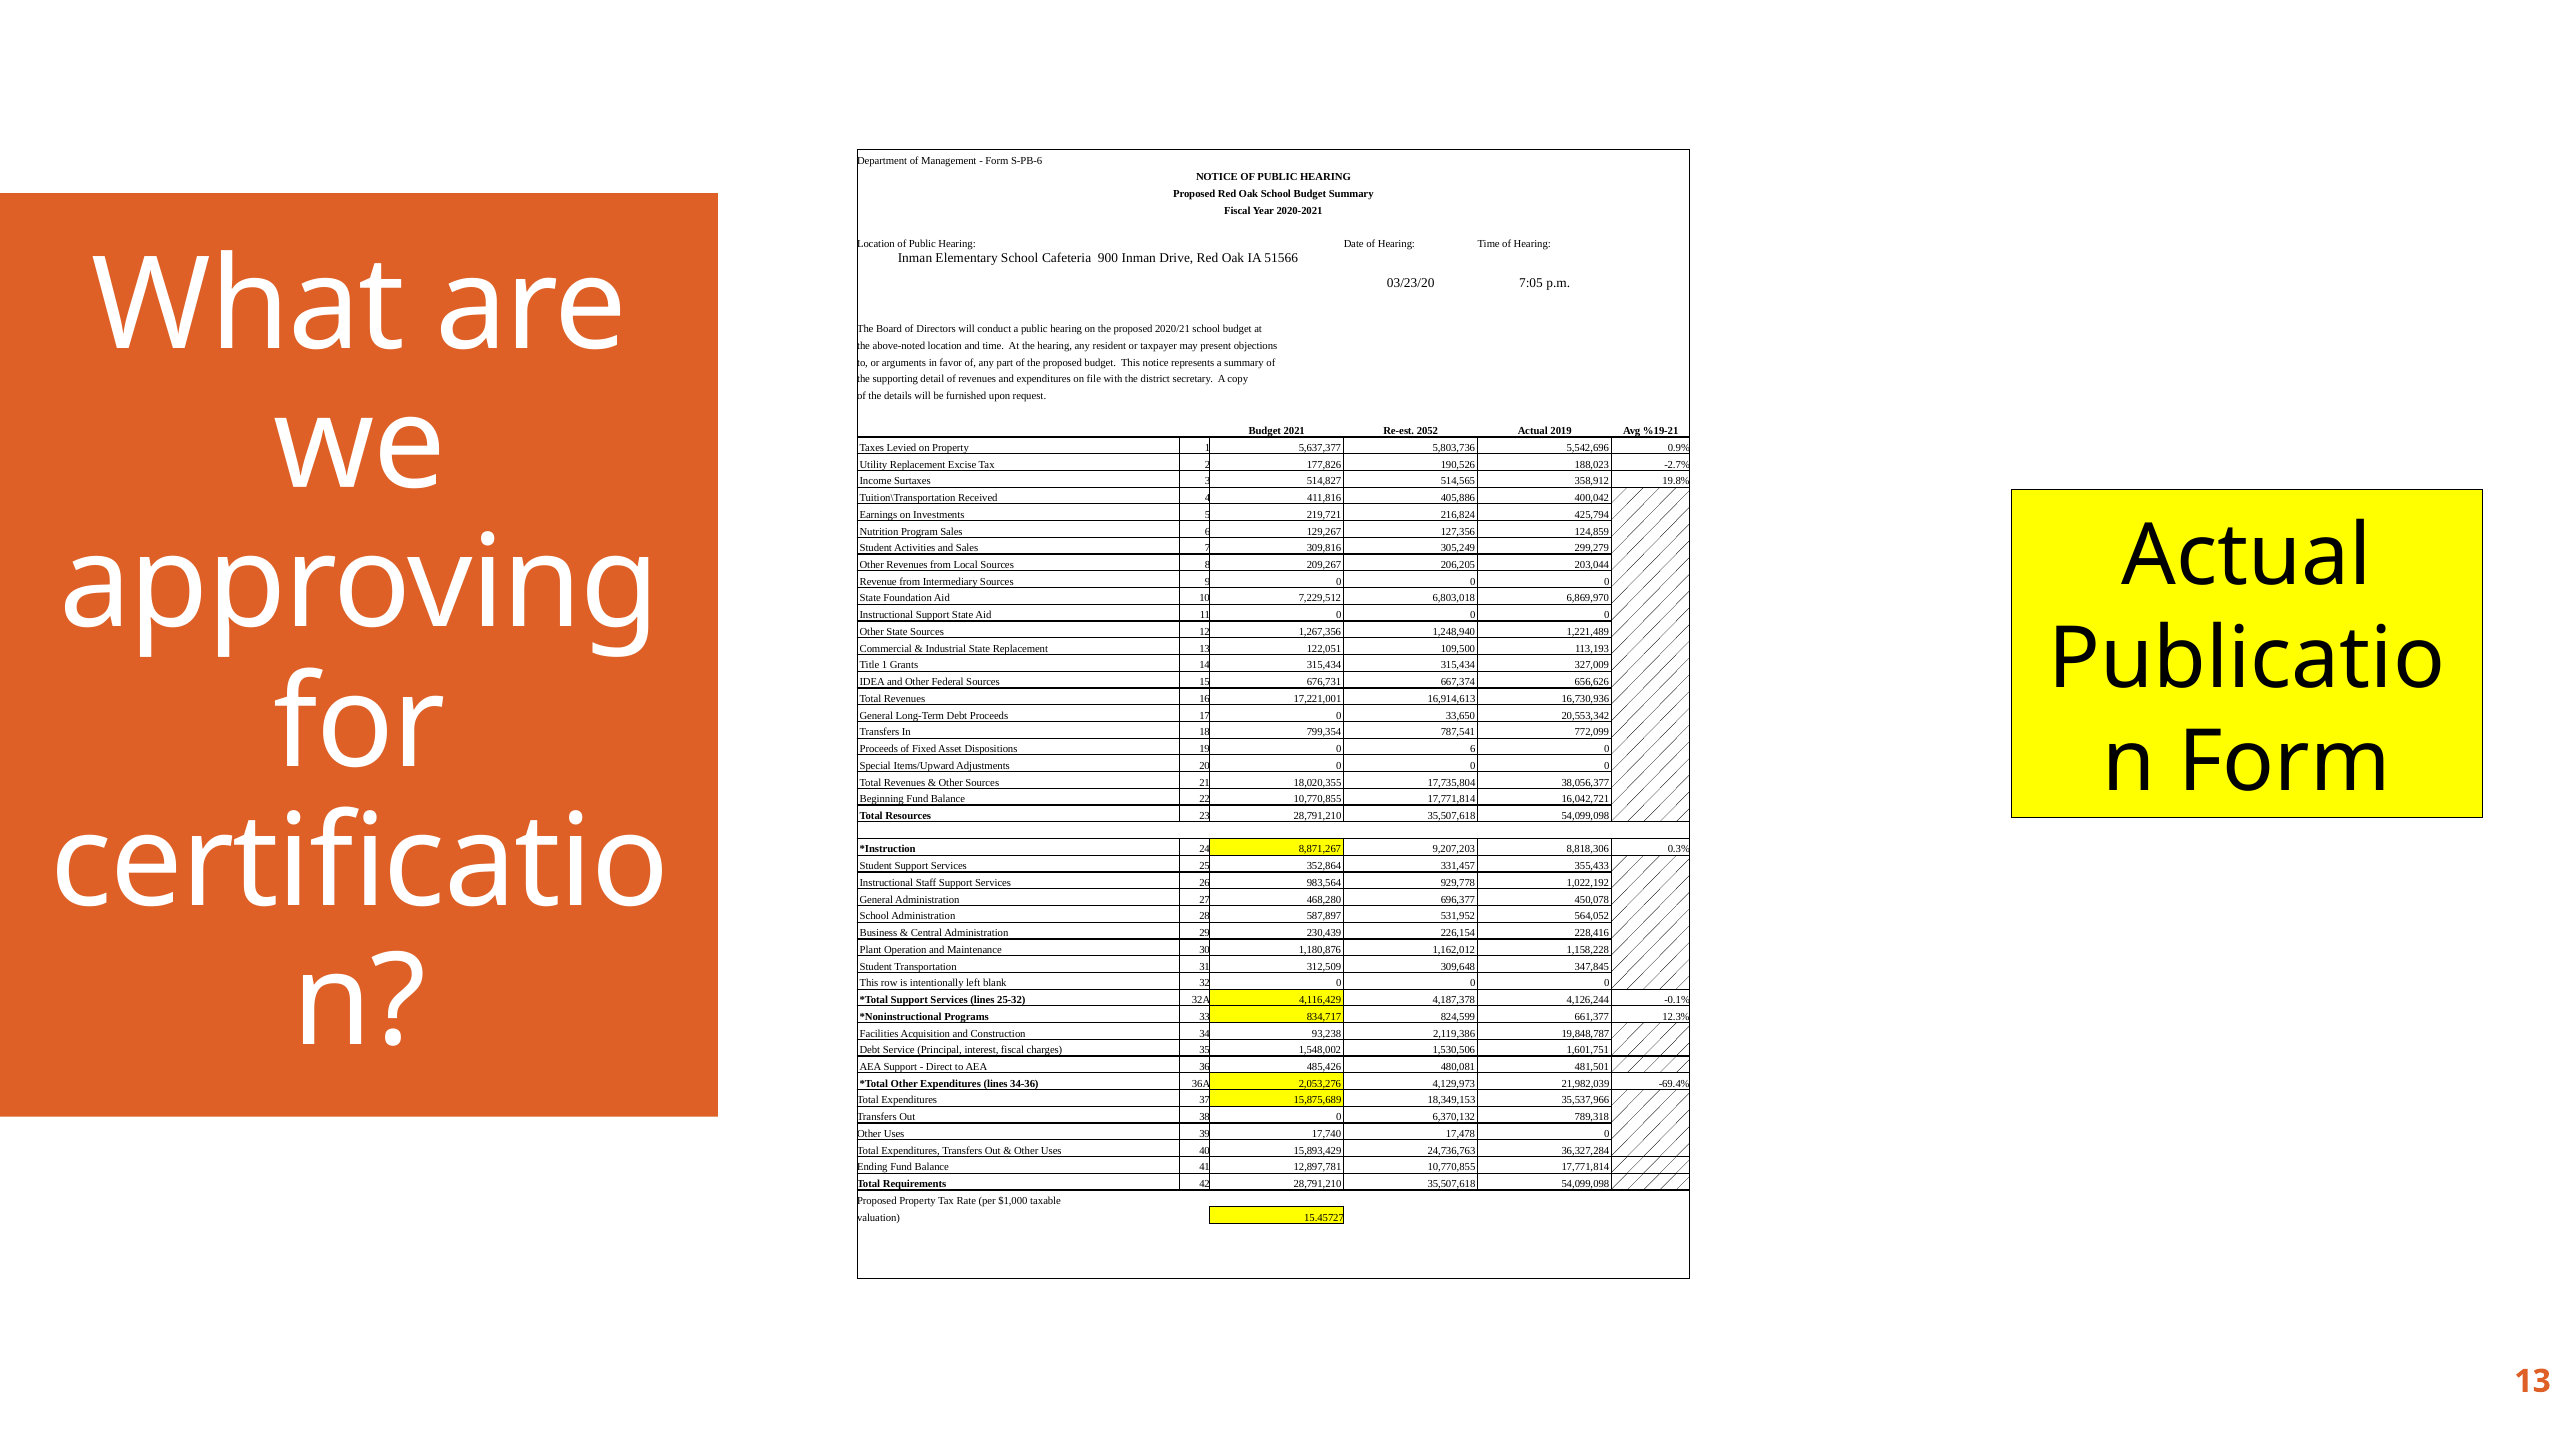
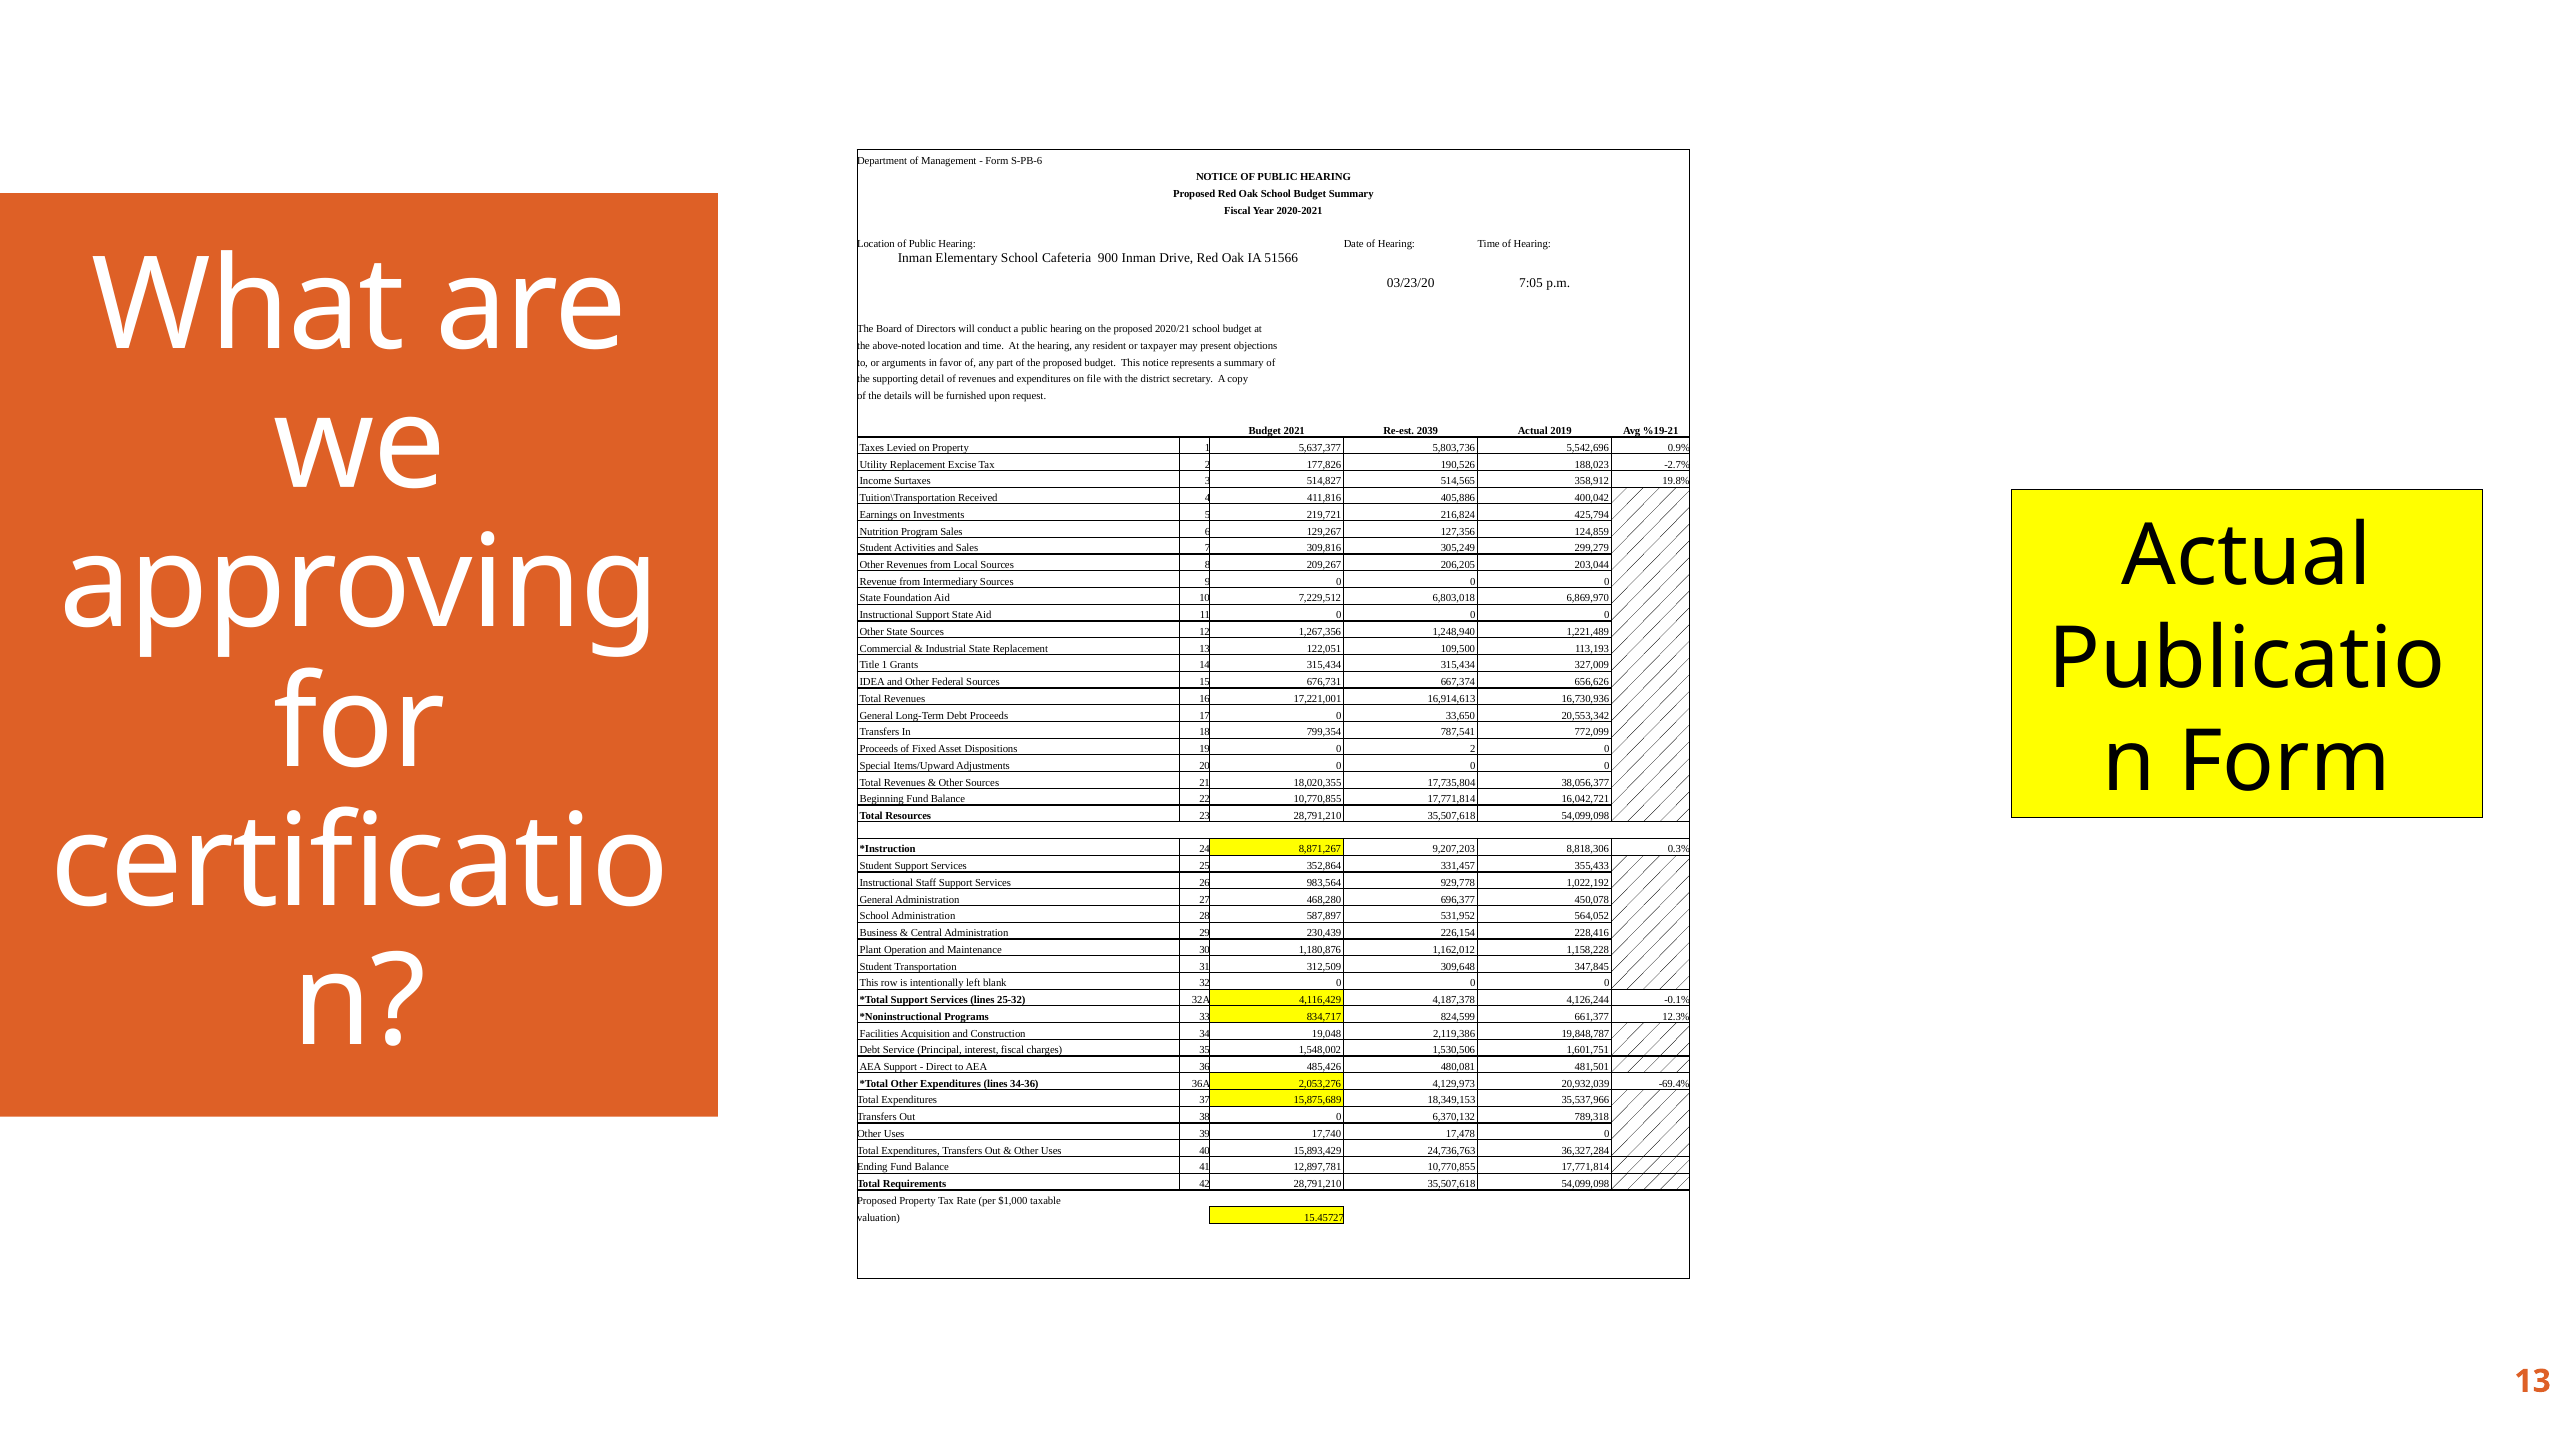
2052: 2052 -> 2039 (1427, 431)
0 6: 6 -> 2 (1473, 749)
93,238: 93,238 -> 19,048 (1327, 1033)
21,982,039: 21,982,039 -> 20,932,039 (1585, 1084)
